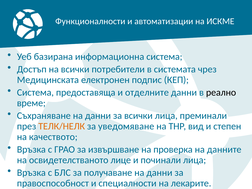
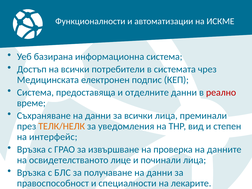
реално colour: black -> red (221, 92)
уведомяване: уведомяване -> уведомления (126, 126)
качеството: качеството -> интерфейс (53, 137)
